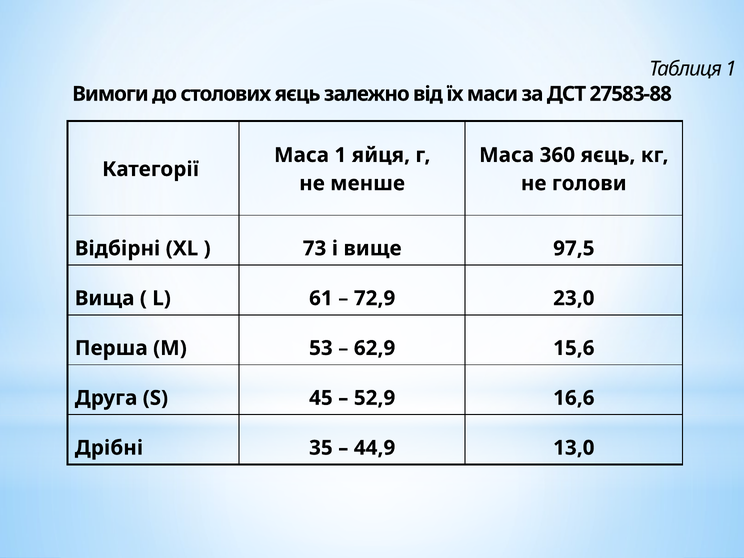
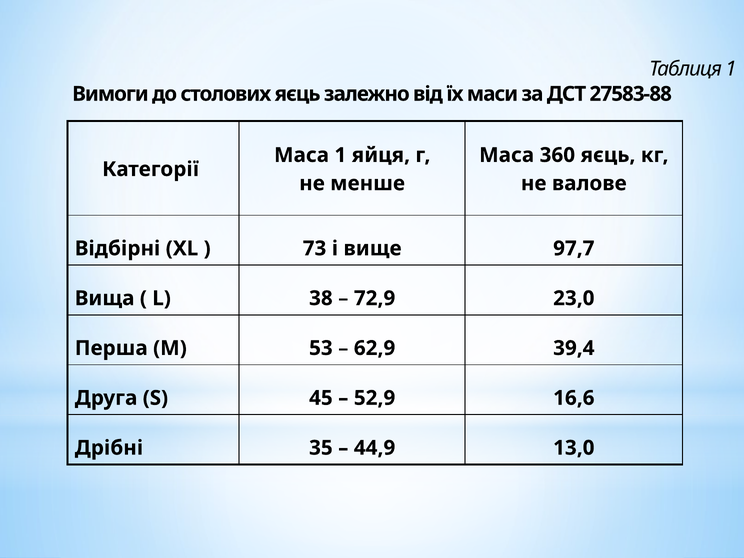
голови: голови -> валове (589, 183)
97,5: 97,5 -> 97,7 (574, 248)
61: 61 -> 38 (321, 298)
15,6: 15,6 -> 39,4 (574, 348)
